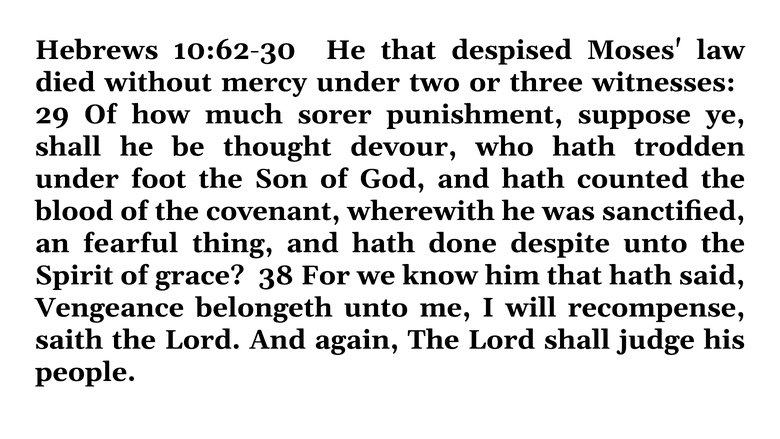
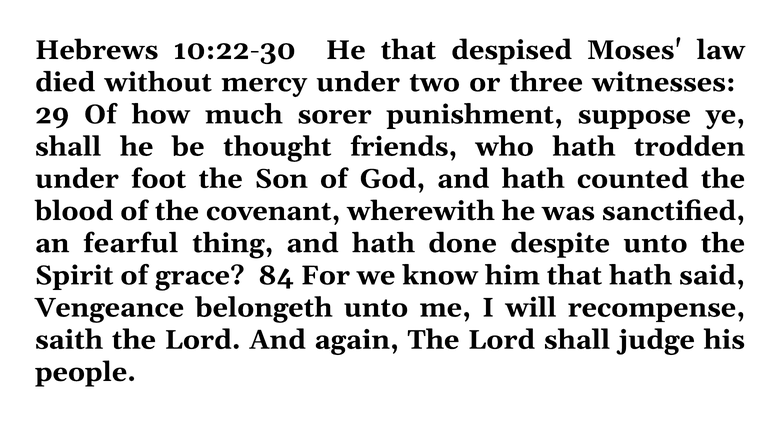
10:62-30: 10:62-30 -> 10:22-30 (234, 50)
devour: devour -> friends (404, 147)
38: 38 -> 84 (276, 275)
